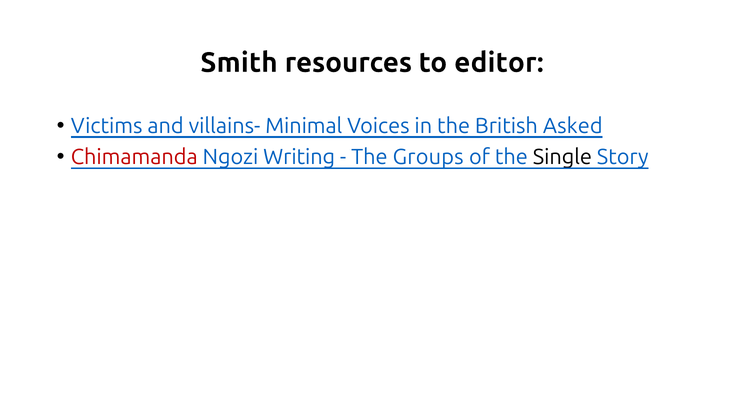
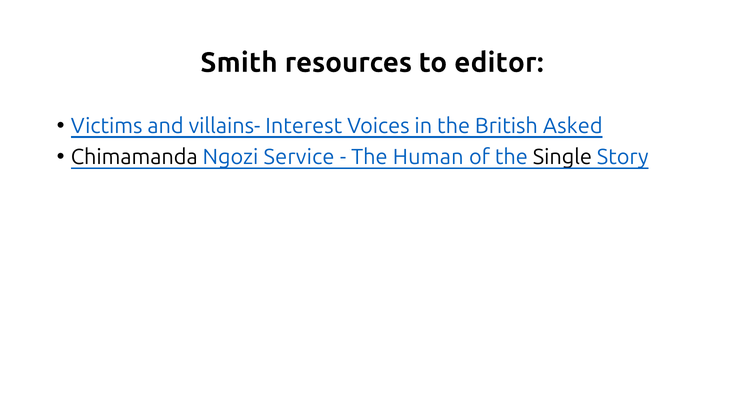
Minimal: Minimal -> Interest (304, 126)
Chimamanda colour: red -> black (134, 157)
Writing: Writing -> Service (299, 157)
Groups: Groups -> Human (428, 157)
